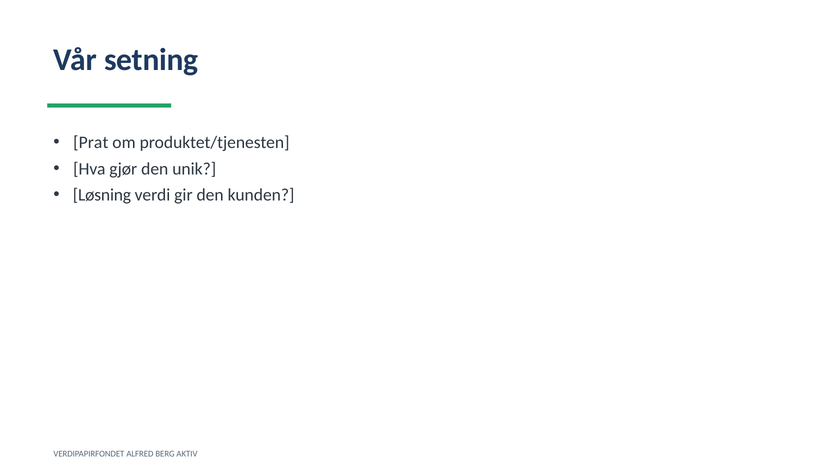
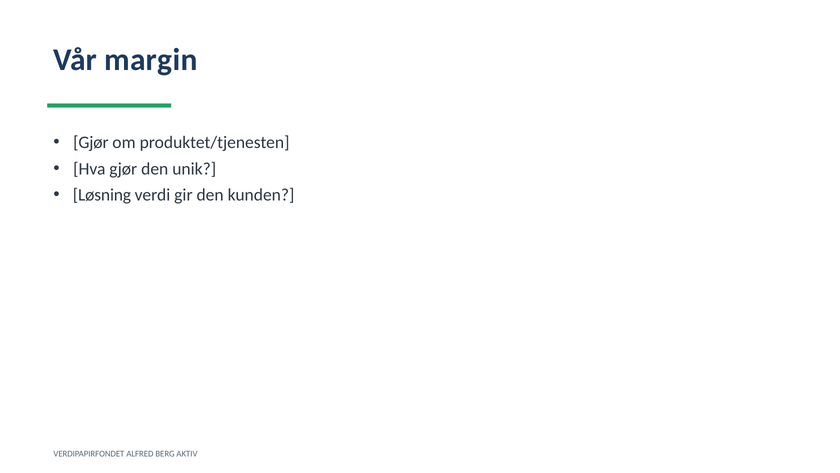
setning: setning -> margin (151, 60)
Prat: Prat -> Gjør (91, 142)
